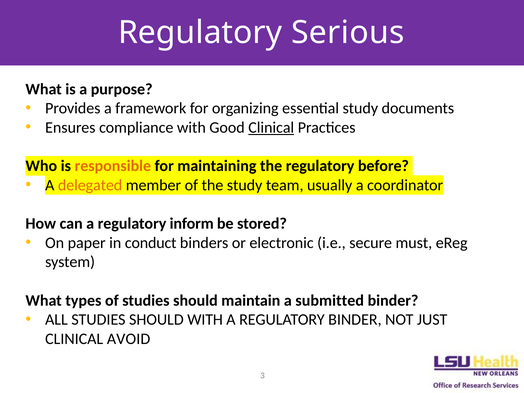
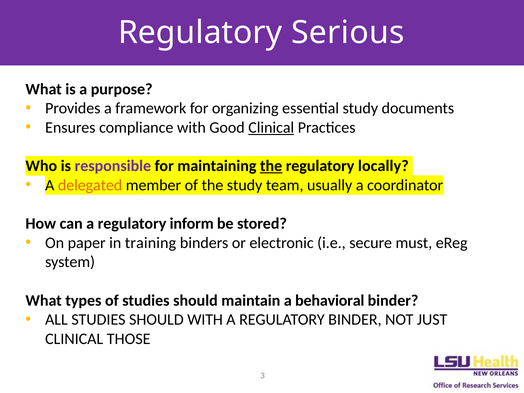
responsible colour: orange -> purple (113, 166)
the underline: none -> present (271, 166)
before: before -> locally (383, 166)
conduct: conduct -> training (151, 243)
submitted: submitted -> behavioral (330, 300)
AVOID: AVOID -> THOSE (129, 339)
